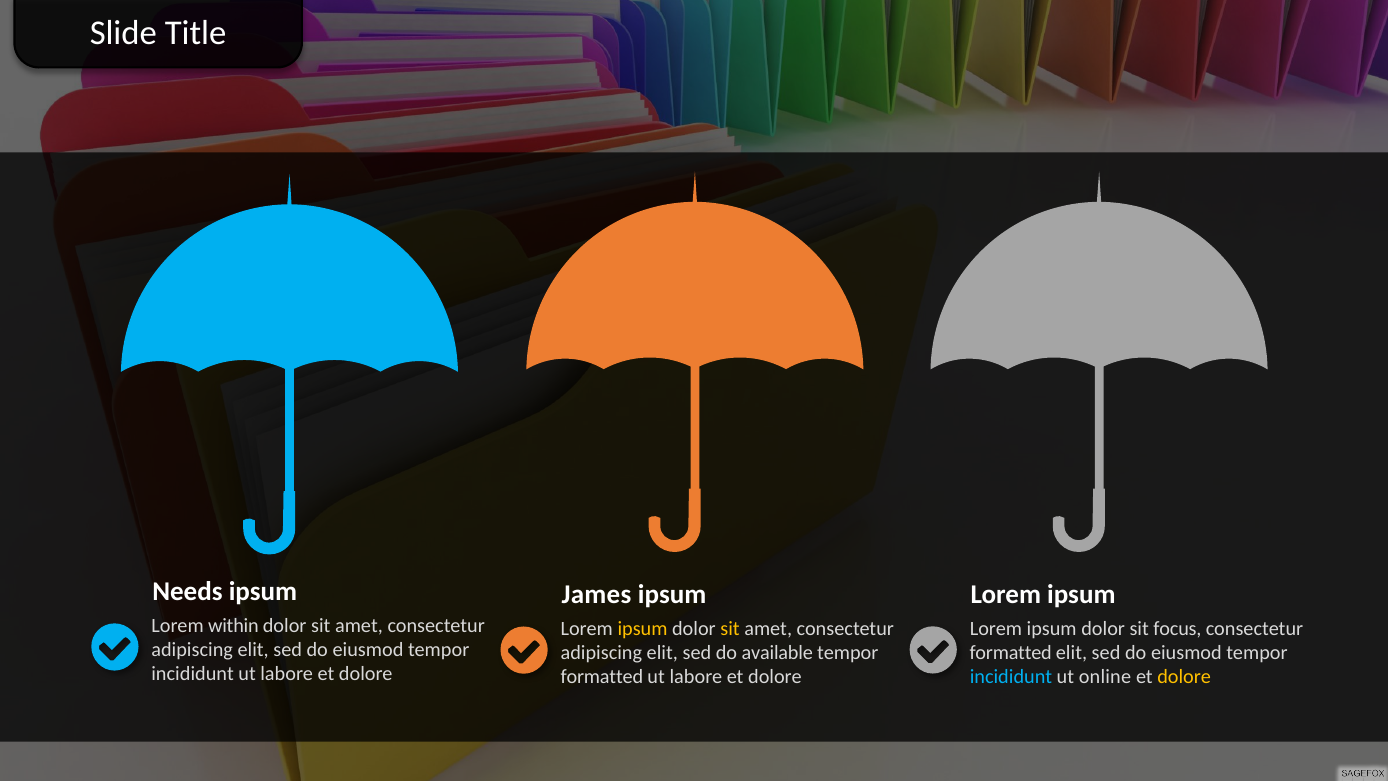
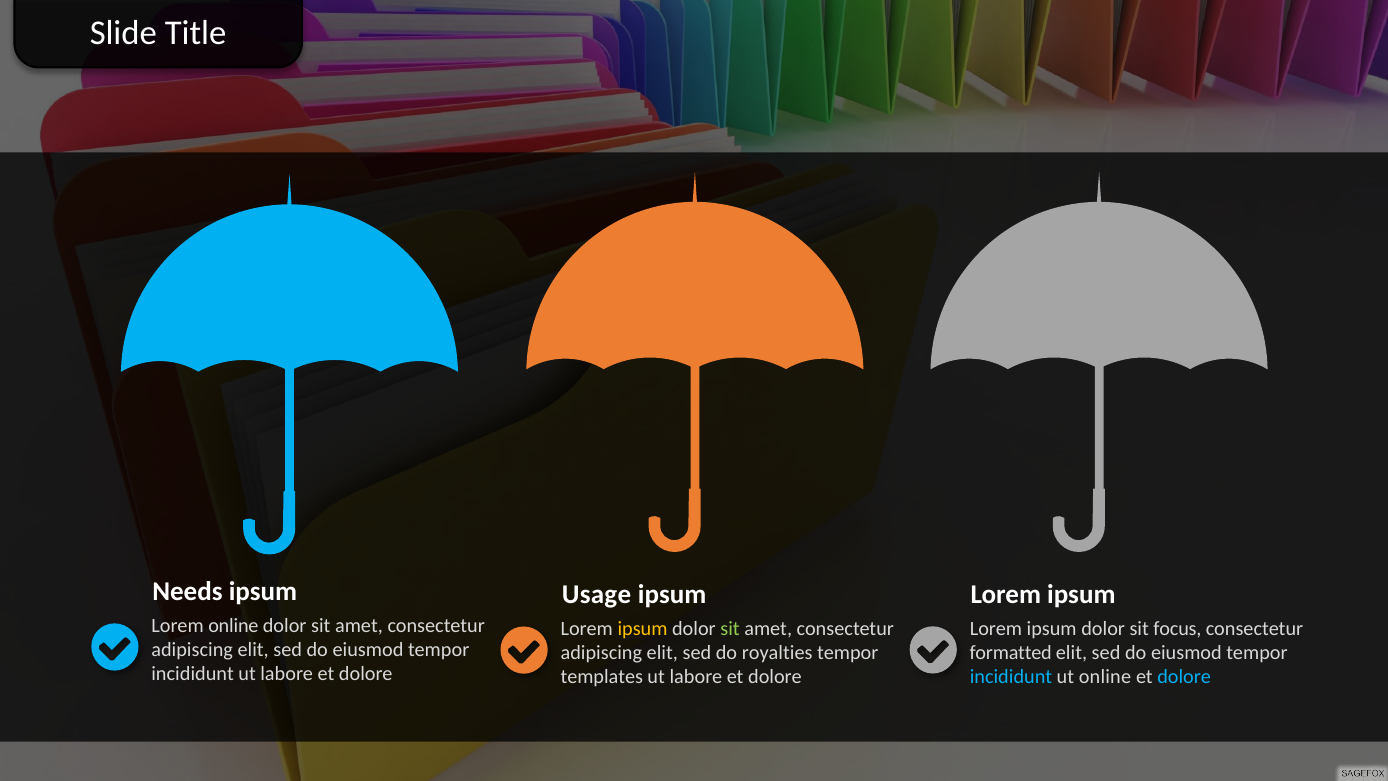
James: James -> Usage (596, 594)
Lorem within: within -> online (233, 625)
sit colour: yellow -> light green (730, 628)
available: available -> royalties (777, 653)
dolore colour: yellow -> light blue (1184, 677)
formatted: formatted -> templates (602, 677)
